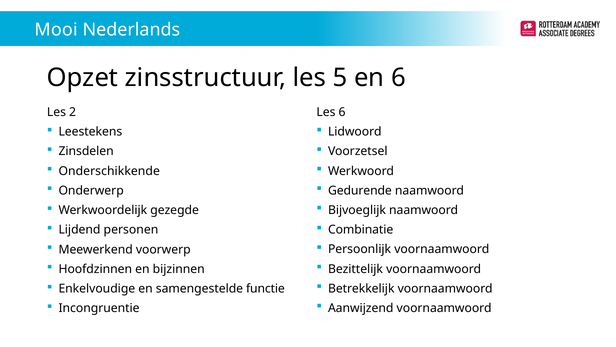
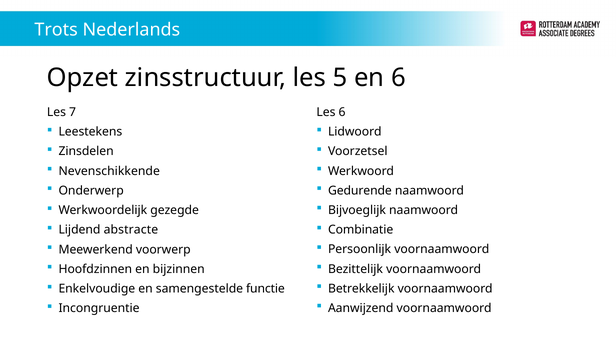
Mooi: Mooi -> Trots (56, 30)
2: 2 -> 7 (73, 112)
Onderschikkende: Onderschikkende -> Nevenschikkende (109, 171)
personen: personen -> abstracte (131, 230)
